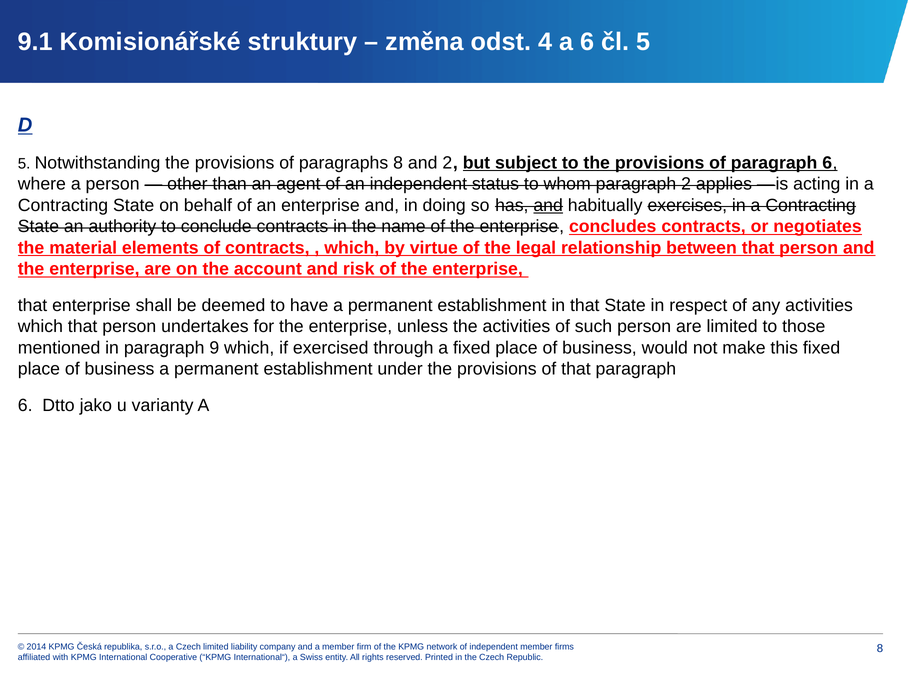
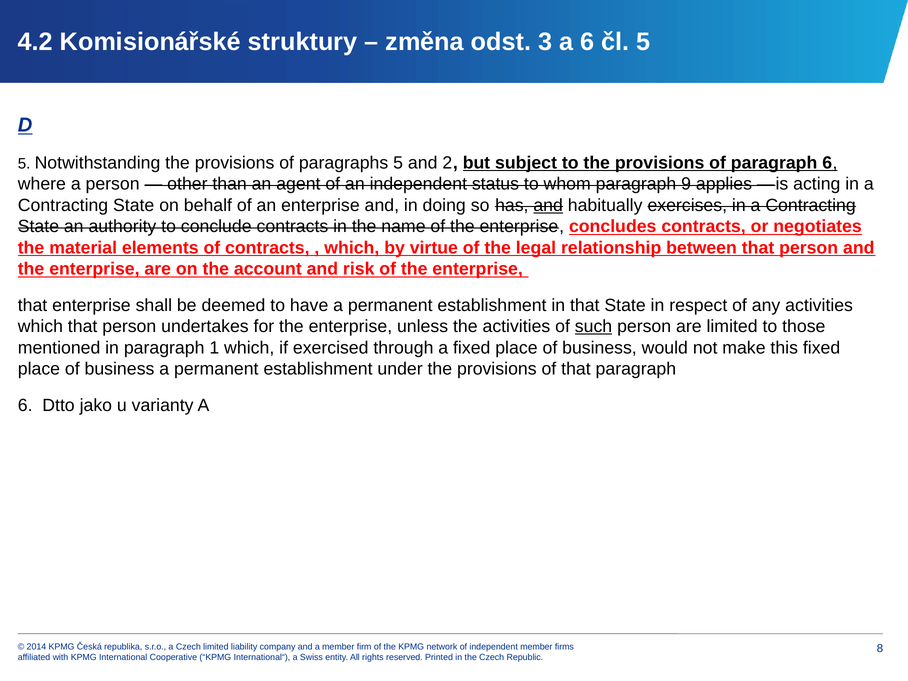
9.1: 9.1 -> 4.2 (35, 42)
4: 4 -> 3 (545, 42)
paragraphs 8: 8 -> 5 (398, 163)
paragraph 2: 2 -> 9 (686, 184)
such underline: none -> present (594, 327)
9: 9 -> 1 (214, 348)
